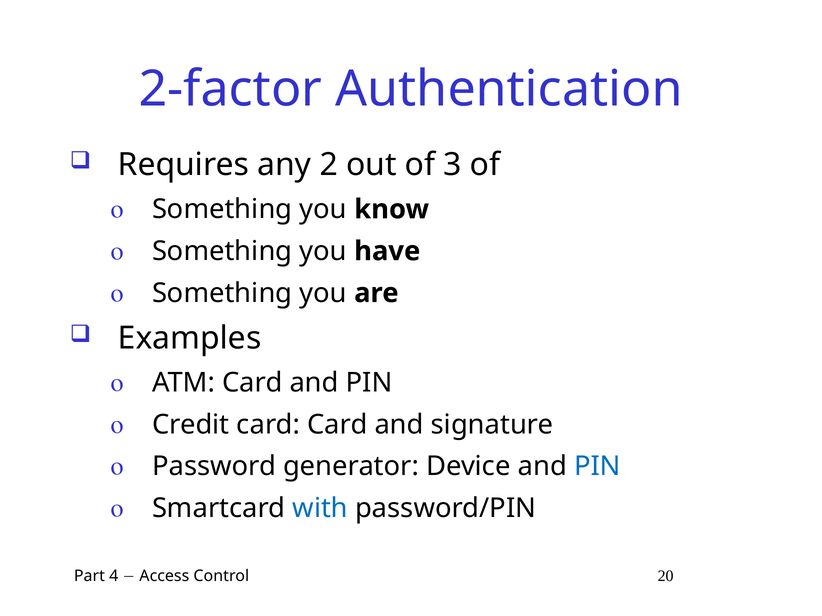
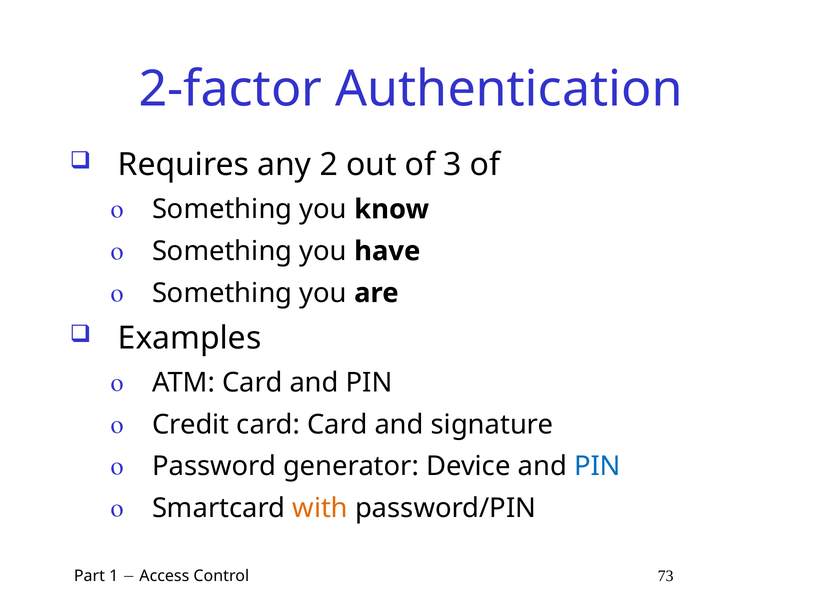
with colour: blue -> orange (320, 509)
4: 4 -> 1 (114, 577)
20: 20 -> 73 (666, 577)
